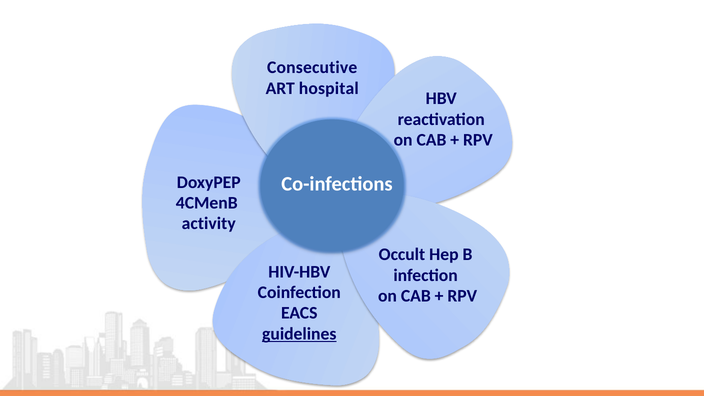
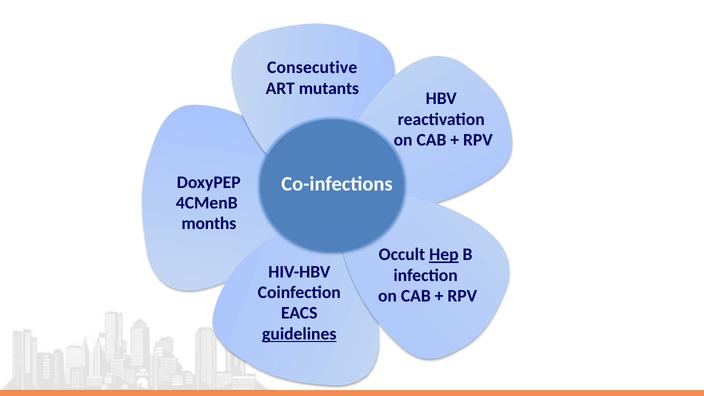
hospital: hospital -> mutants (329, 88)
activity: activity -> months (209, 224)
Hep underline: none -> present (444, 255)
